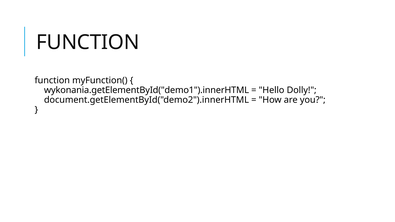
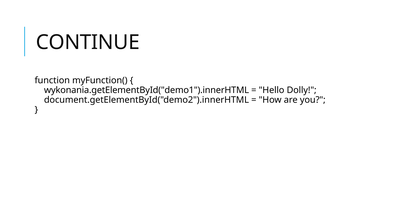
FUNCTION: FUNCTION -> CONTINUE (88, 42)
